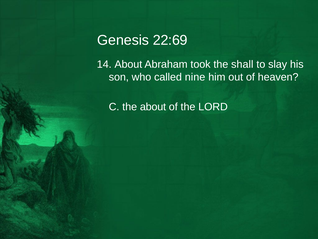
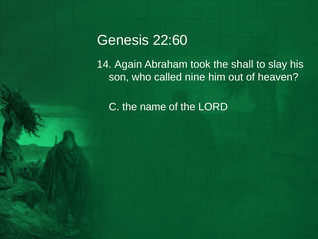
22:69: 22:69 -> 22:60 (170, 40)
14 About: About -> Again (128, 64)
the about: about -> name (153, 107)
